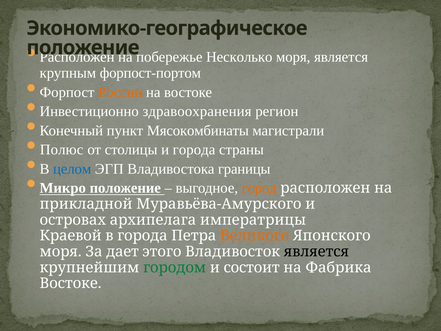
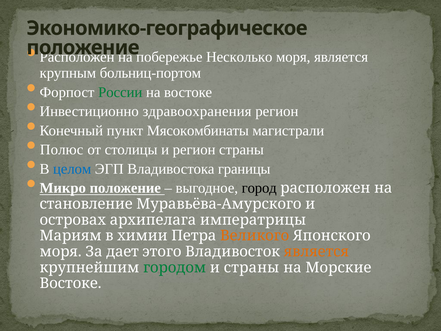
форпост-портом: форпост-портом -> больниц-портом (150, 73)
России colour: orange -> green (120, 92)
и города: города -> регион (194, 150)
город colour: orange -> black (259, 188)
прикладной: прикладной -> становление (86, 204)
Краевой: Краевой -> Мариям (71, 236)
в города: города -> химии (142, 236)
является colour: black -> orange (316, 251)
и состоит: состоит -> страны (252, 267)
Фабрика: Фабрика -> Морские (338, 267)
